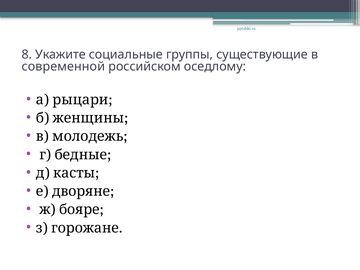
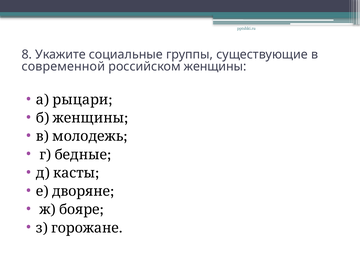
российском оседлому: оседлому -> женщины (215, 67)
